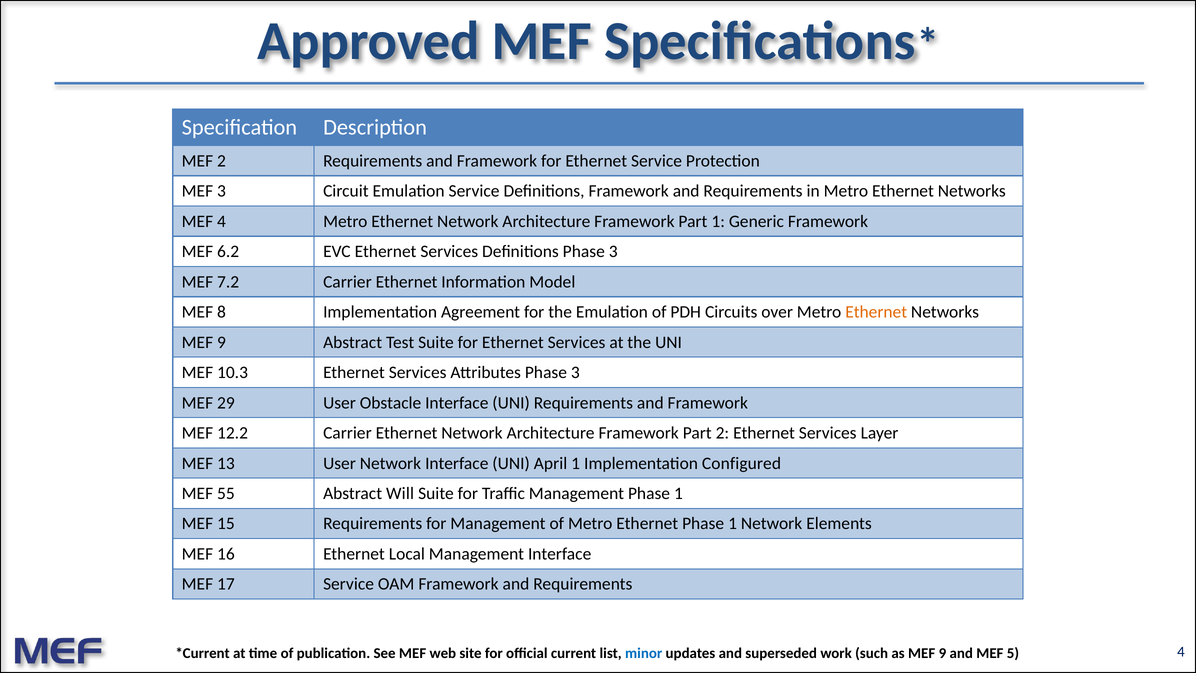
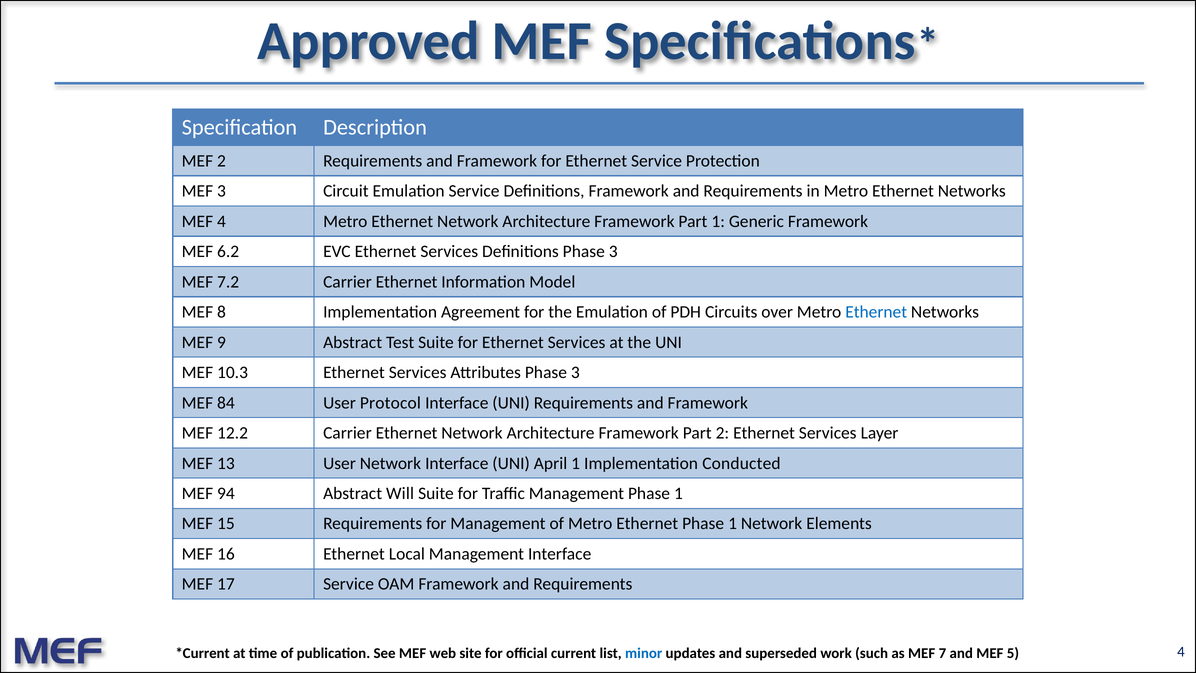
Ethernet colour: orange -> blue (876, 312)
29: 29 -> 84 (226, 403)
Obstacle: Obstacle -> Protocol (390, 403)
Configured: Configured -> Conducted (741, 463)
55: 55 -> 94 (226, 493)
as MEF 9: 9 -> 7 (942, 653)
